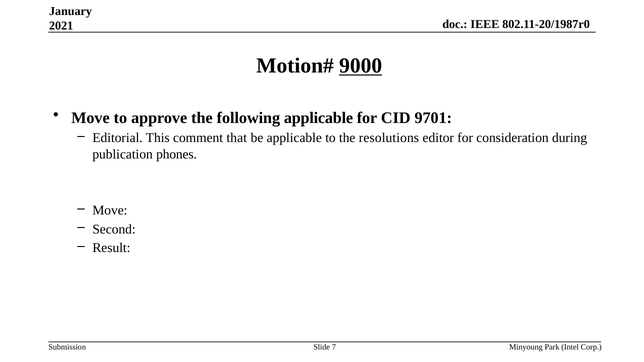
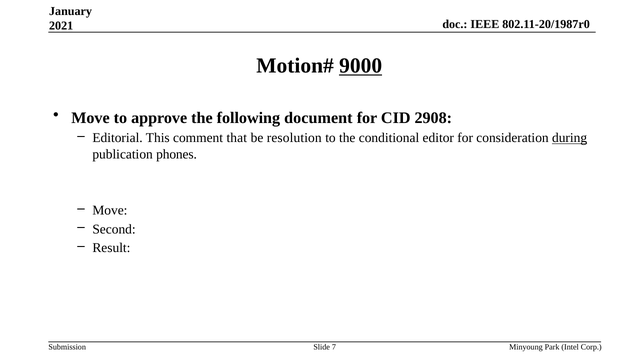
following applicable: applicable -> document (318, 118)
9701: 9701 -> 2908 (433, 118)
be applicable: applicable -> resolution (294, 138)
resolutions: resolutions -> conditional (389, 138)
during underline: none -> present (570, 138)
